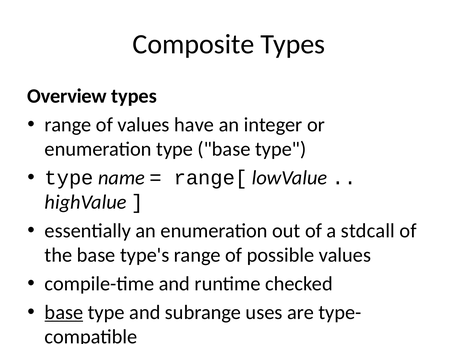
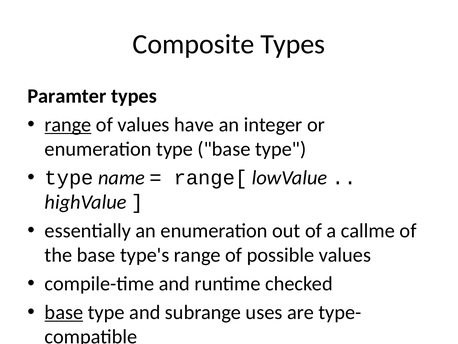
Overview: Overview -> Paramter (67, 96)
range underline: none -> present (68, 125)
stdcall: stdcall -> callme (368, 230)
